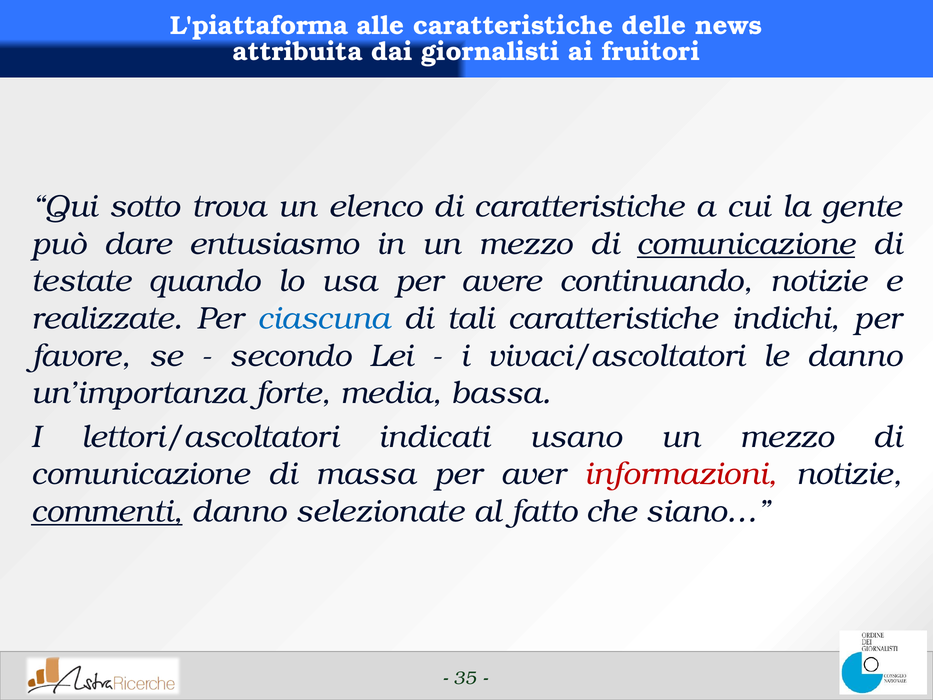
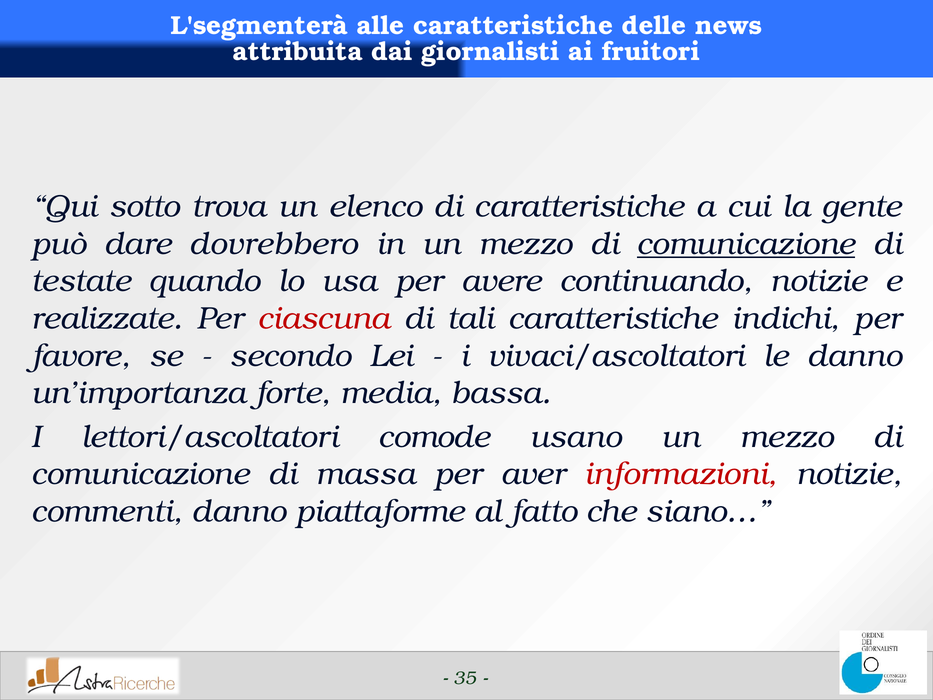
L'piattaforma: L'piattaforma -> L'segmenterà (259, 26)
entusiasmo: entusiasmo -> dovrebbero (274, 244)
ciascuna colour: blue -> red (324, 318)
indicati: indicati -> comode (434, 437)
commenti underline: present -> none (107, 511)
selezionate: selezionate -> piattaforme (380, 511)
